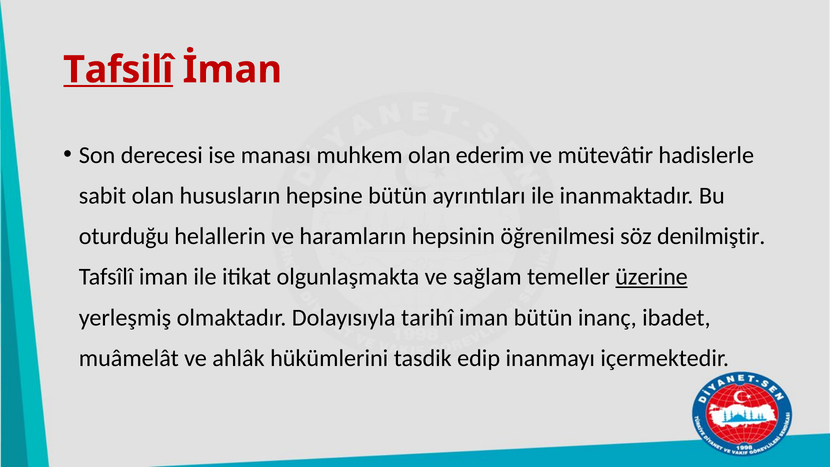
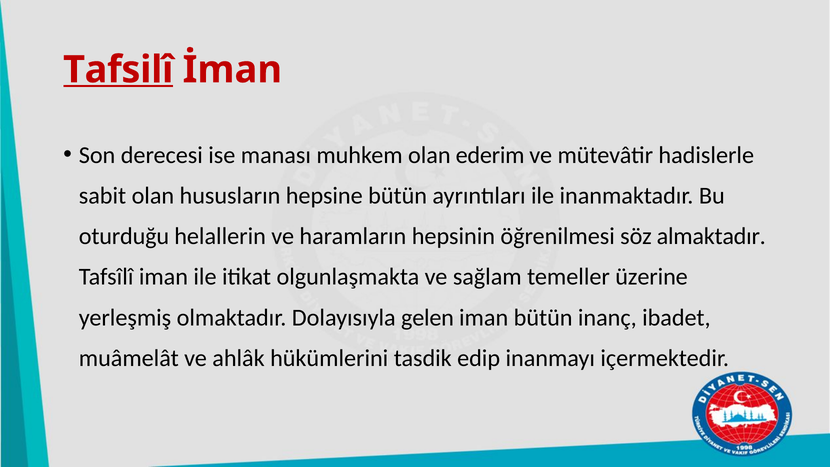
denilmiştir: denilmiştir -> almaktadır (711, 236)
üzerine underline: present -> none (652, 277)
tarihî: tarihî -> gelen (428, 317)
